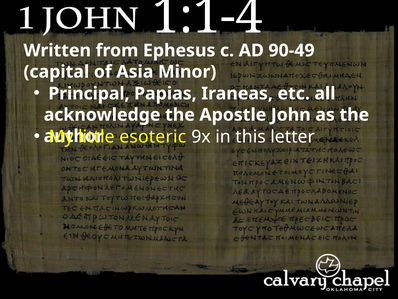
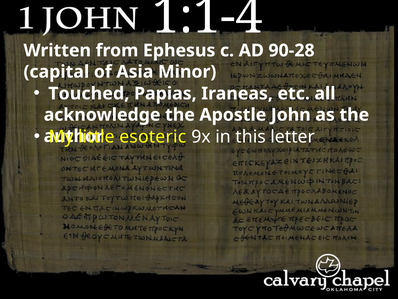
90-49: 90-49 -> 90-28 (292, 50)
Principal: Principal -> Touched (89, 93)
